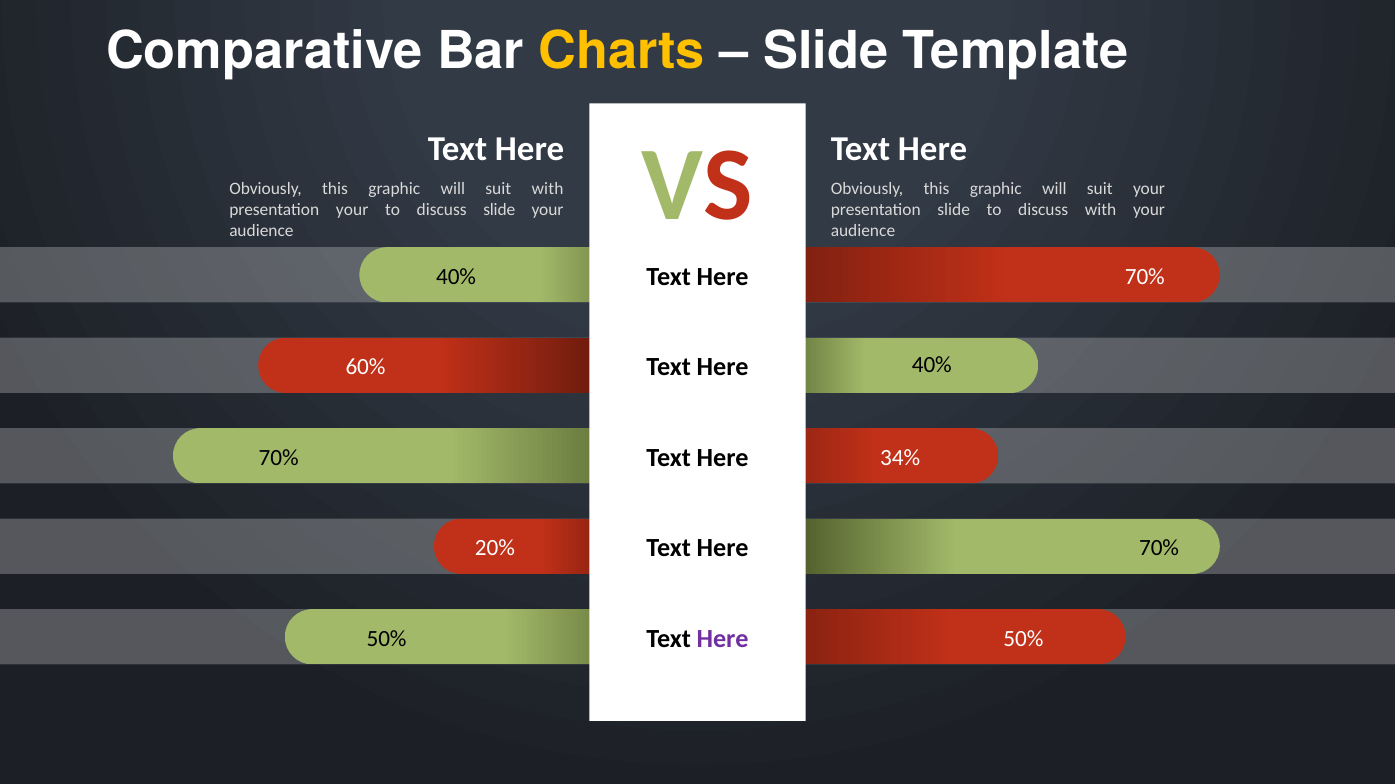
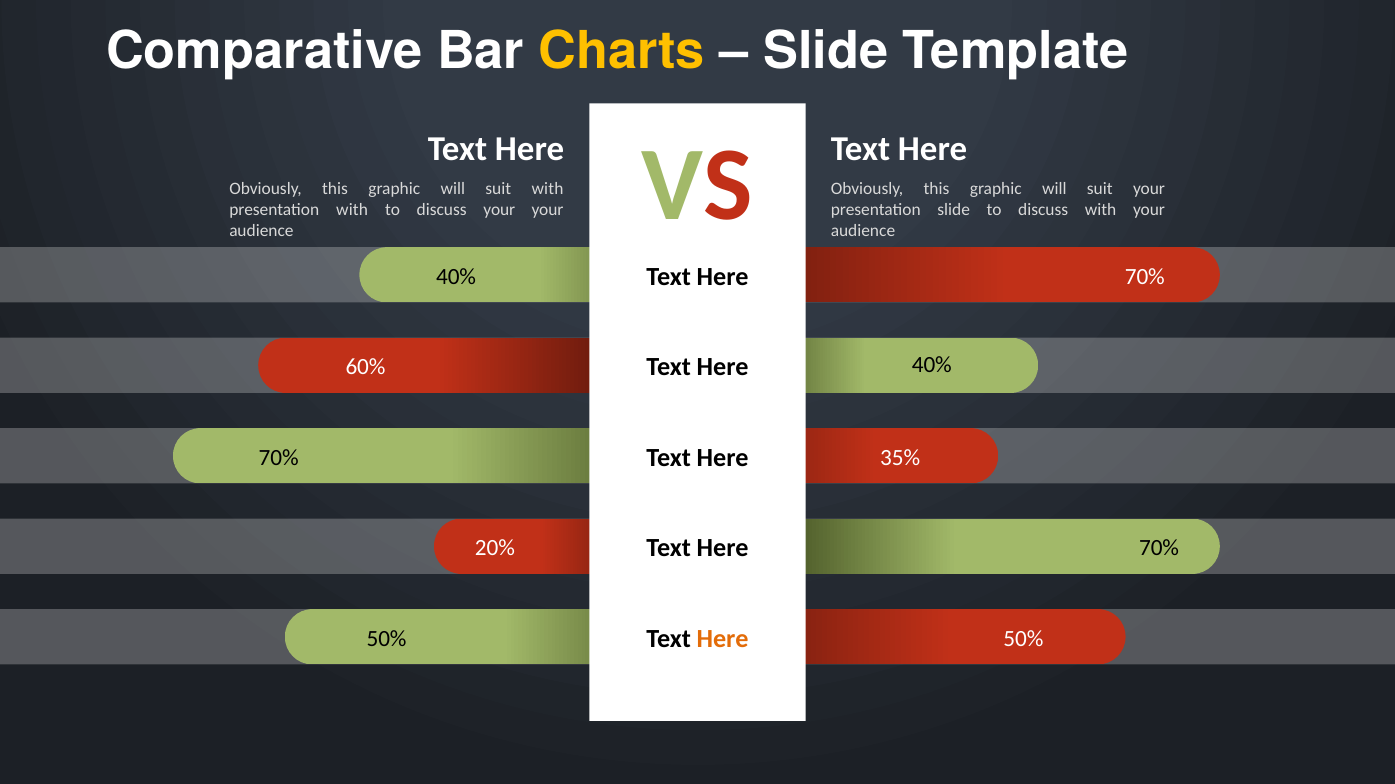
presentation your: your -> with (352, 210)
discuss slide: slide -> your (499, 210)
34%: 34% -> 35% (900, 458)
Here colour: purple -> orange (723, 639)
